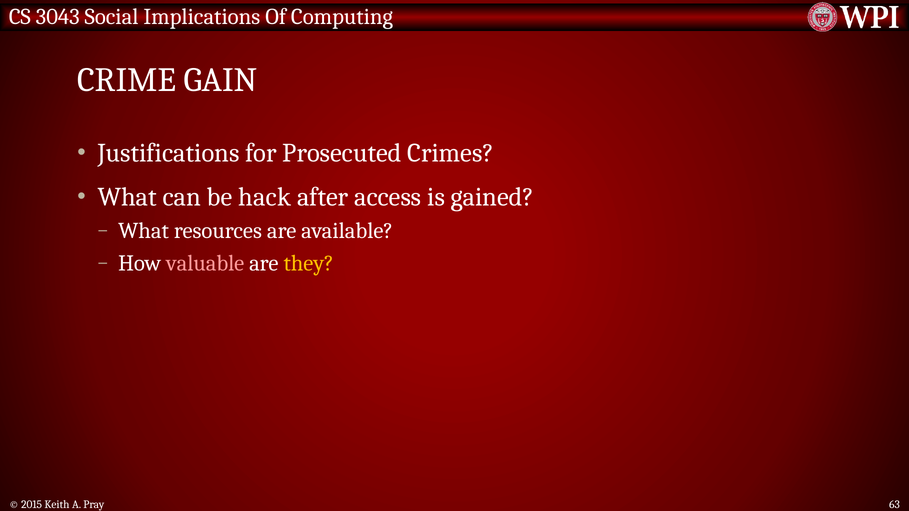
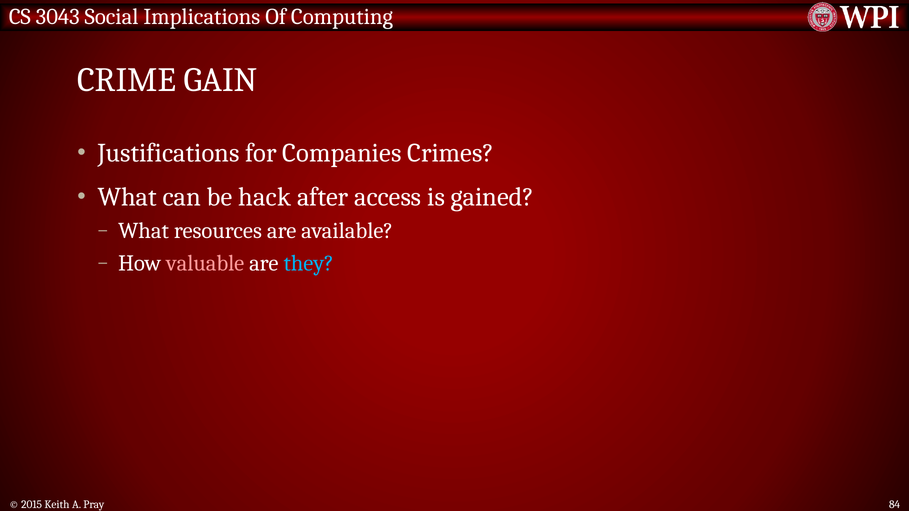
Prosecuted: Prosecuted -> Companies (342, 153)
they colour: yellow -> light blue (309, 263)
63: 63 -> 84 (895, 505)
